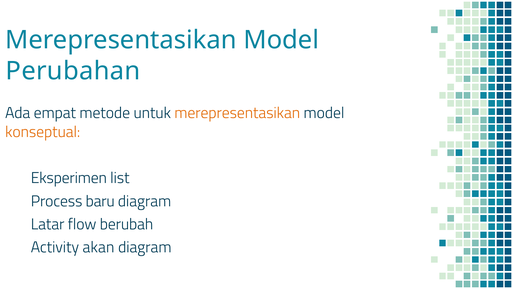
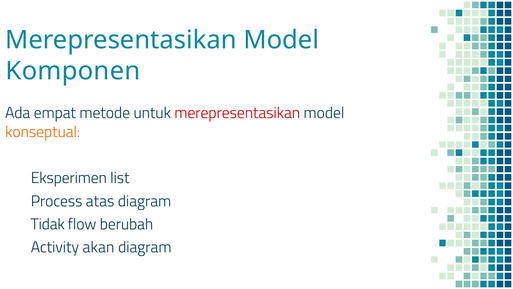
Perubahan: Perubahan -> Komponen (73, 71)
merepresentasikan colour: orange -> red (237, 113)
baru: baru -> atas (100, 201)
Latar: Latar -> Tidak (48, 224)
